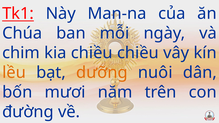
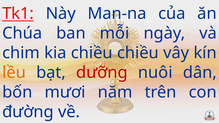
dưỡng colour: orange -> red (102, 73)
